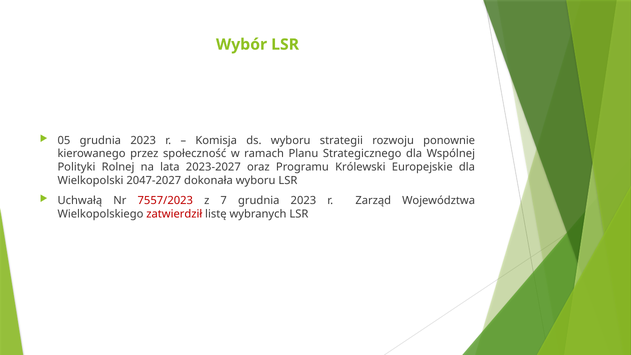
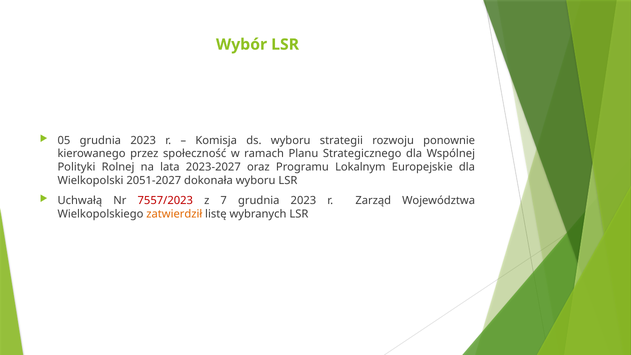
Królewski: Królewski -> Lokalnym (360, 167)
2047-2027: 2047-2027 -> 2051-2027 (154, 181)
zatwierdził colour: red -> orange (174, 214)
